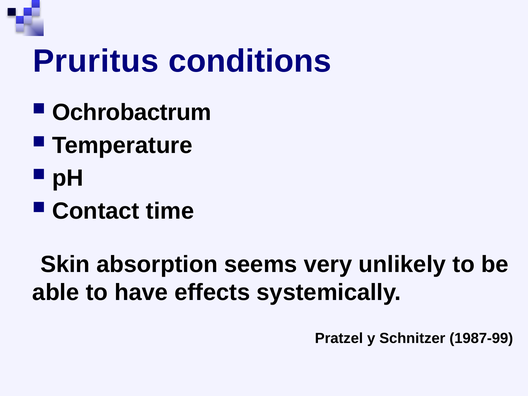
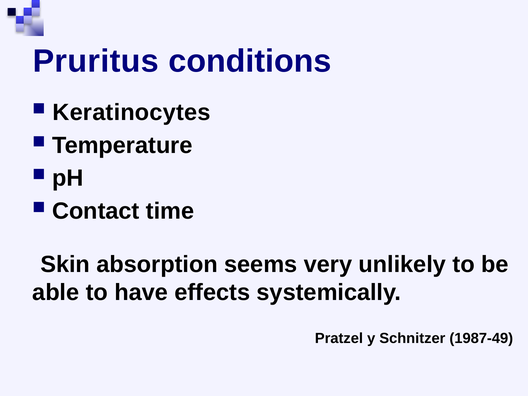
Ochrobactrum: Ochrobactrum -> Keratinocytes (131, 112)
1987-99: 1987-99 -> 1987-49 (481, 338)
